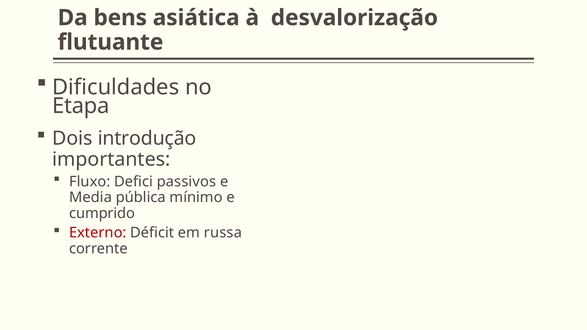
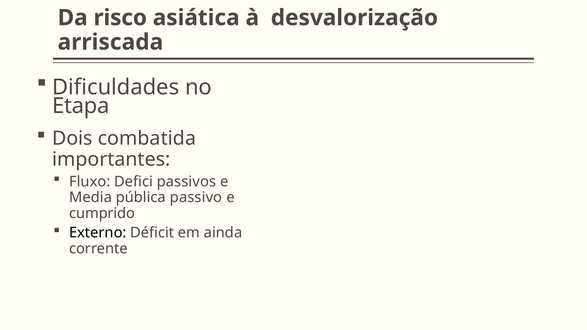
bens: bens -> risco (120, 18)
flutuante: flutuante -> arriscada (110, 42)
introdução: introdução -> combatida (147, 138)
mínimo: mínimo -> passivo (196, 197)
Externo colour: red -> black (98, 233)
russa: russa -> ainda (223, 233)
